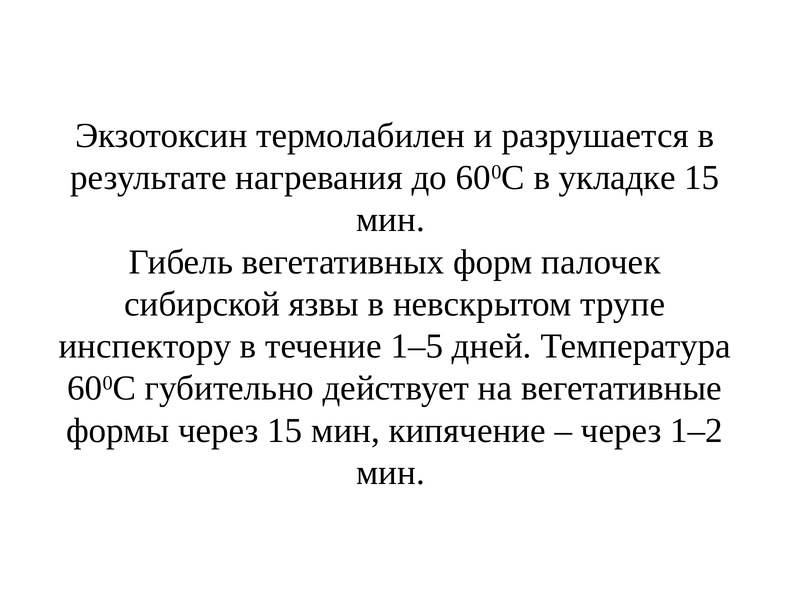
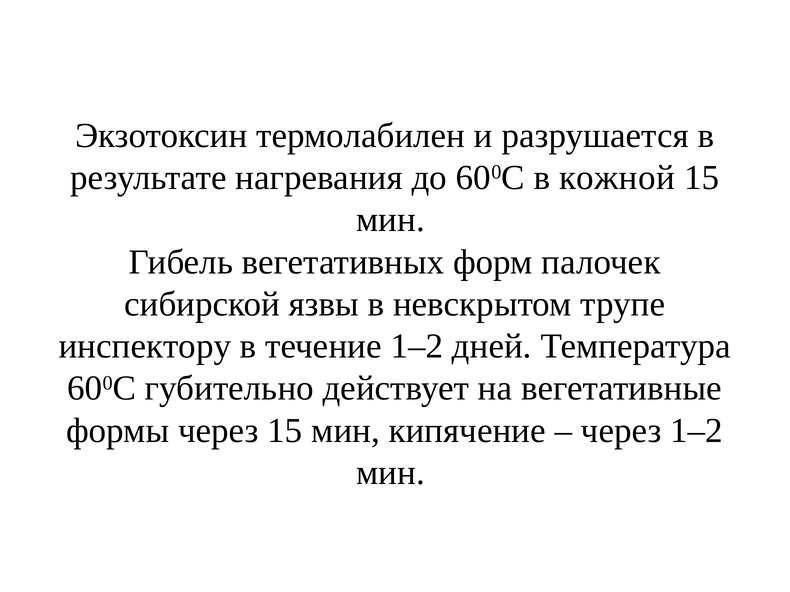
укладке: укладке -> кожной (617, 178)
течение 1–5: 1–5 -> 1–2 (417, 347)
